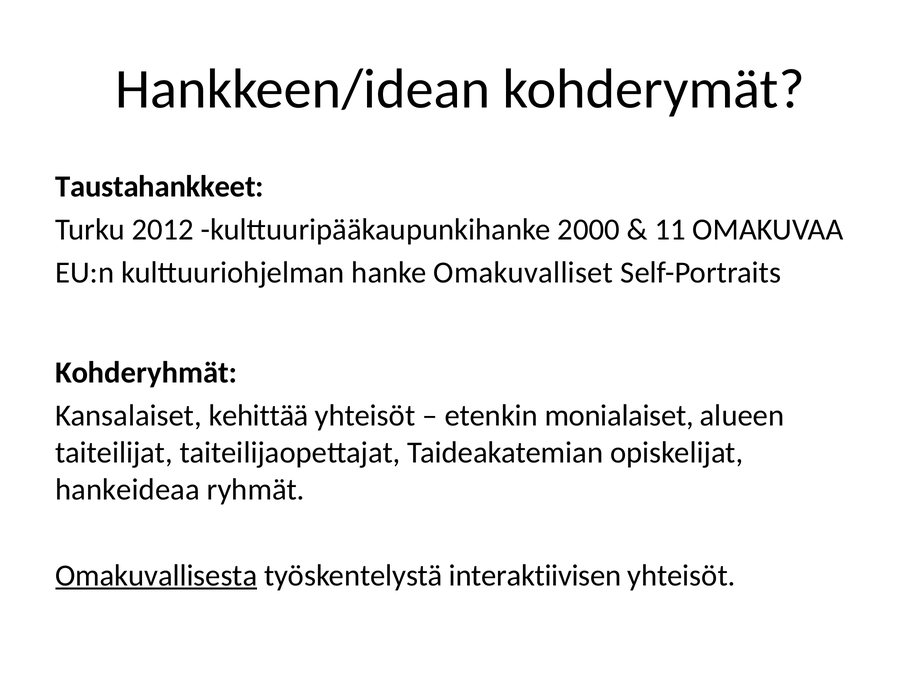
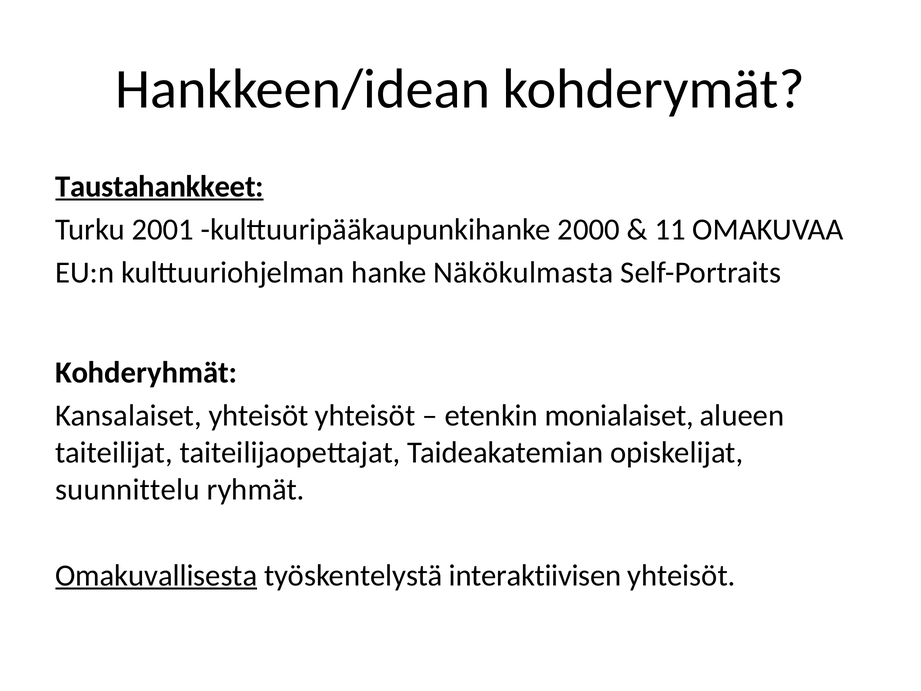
Taustahankkeet underline: none -> present (160, 186)
2012: 2012 -> 2001 (163, 229)
Omakuvalliset: Omakuvalliset -> Näkökulmasta (523, 272)
Kansalaiset kehittää: kehittää -> yhteisöt (259, 416)
hankeideaa: hankeideaa -> suunnittelu (127, 489)
